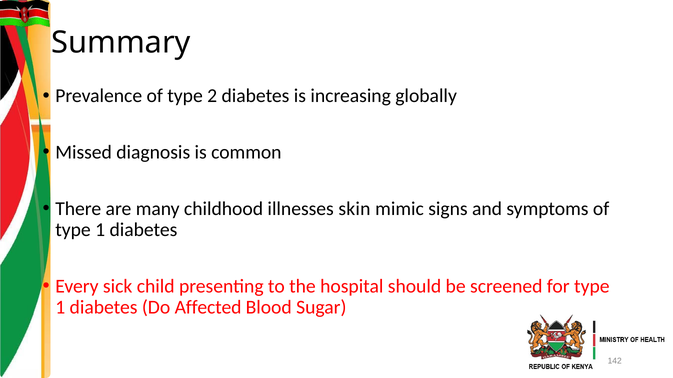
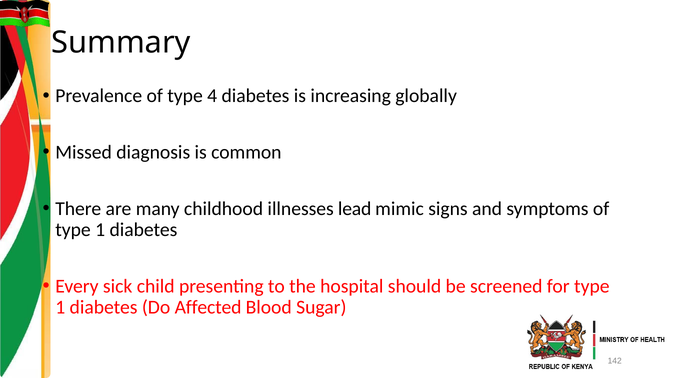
2: 2 -> 4 (212, 96)
skin: skin -> lead (355, 209)
